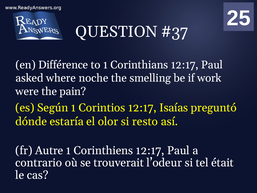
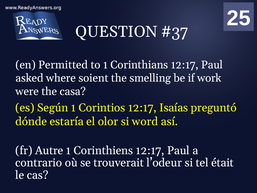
Différence: Différence -> Permitted (63, 65)
noche: noche -> soient (94, 78)
pain: pain -> casa (73, 91)
resto: resto -> word (145, 121)
